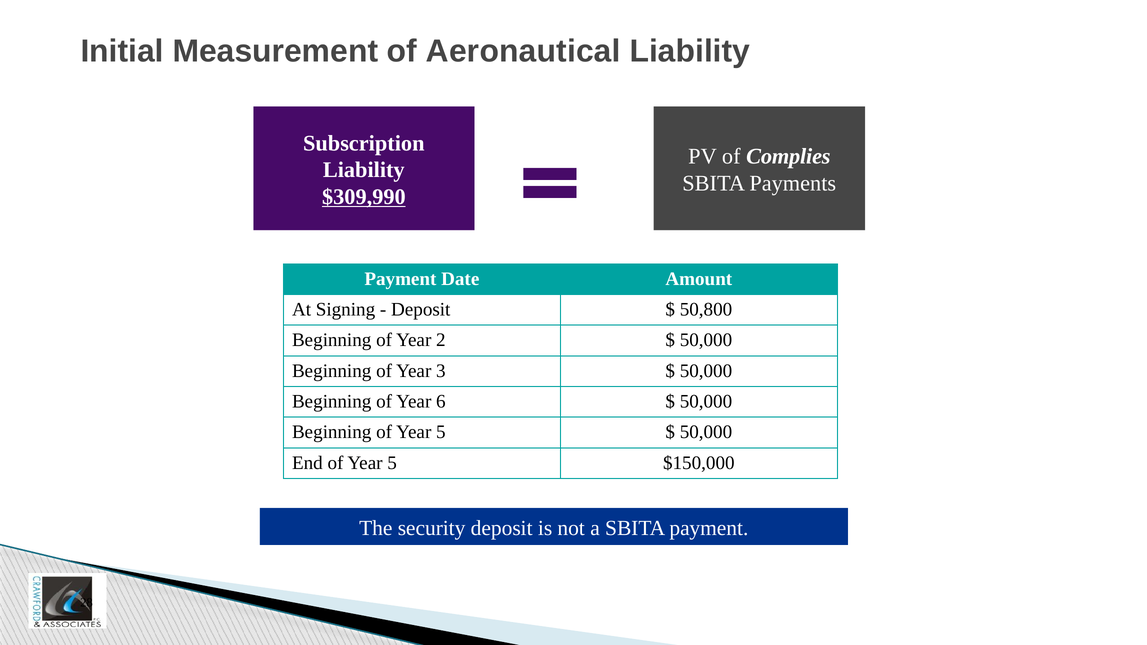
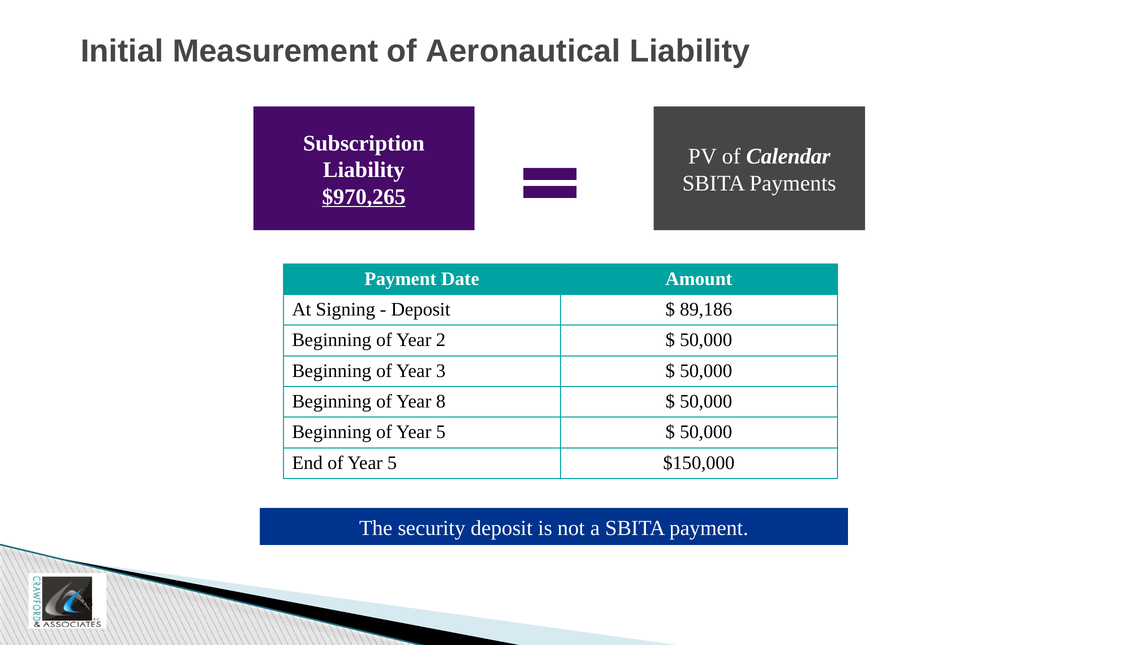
Complies: Complies -> Calendar (788, 157)
$309,990: $309,990 -> $970,265 (364, 197)
50,800: 50,800 -> 89,186 (706, 310)
6: 6 -> 8 (441, 402)
